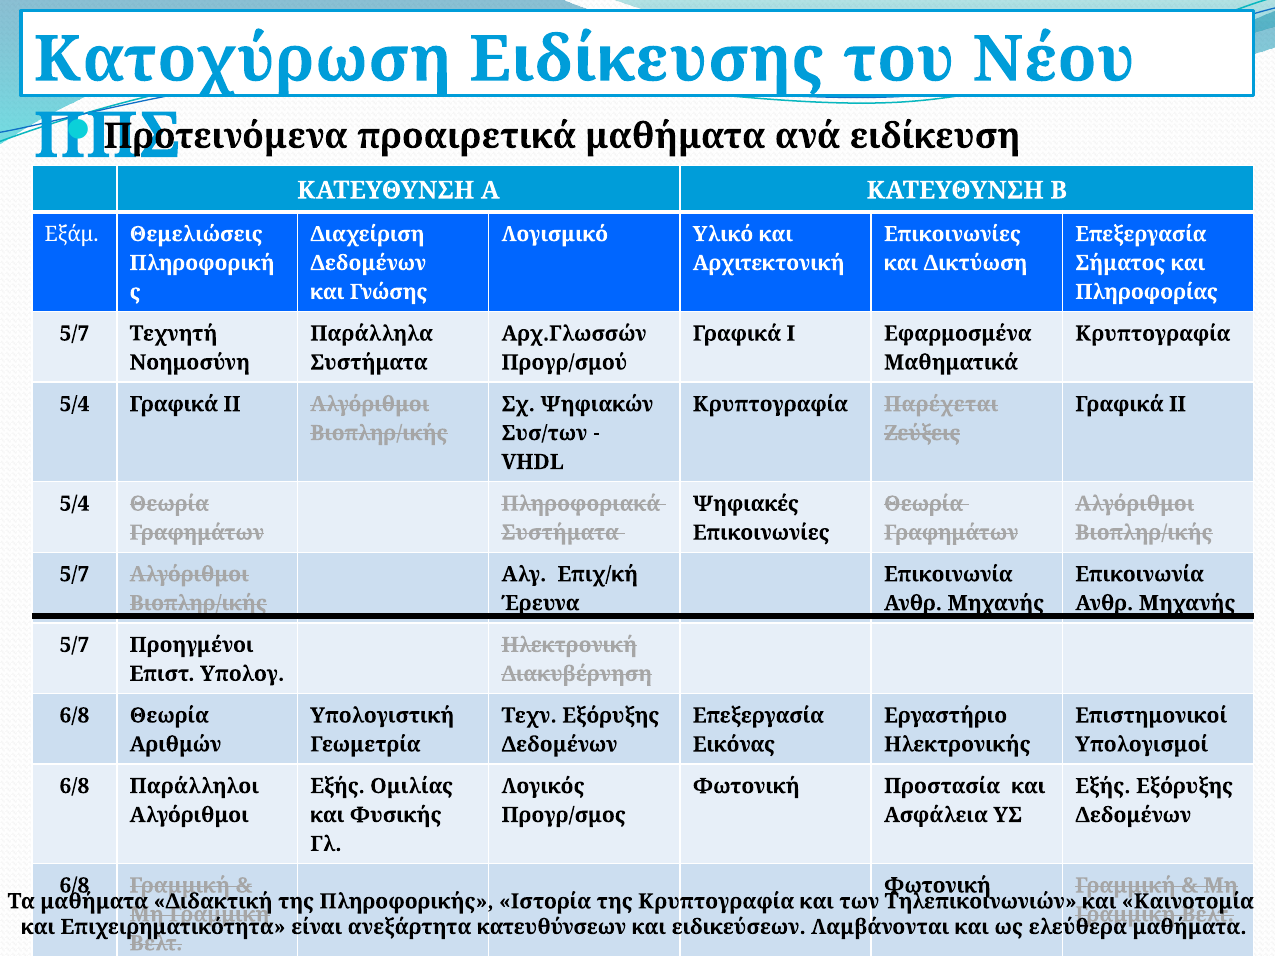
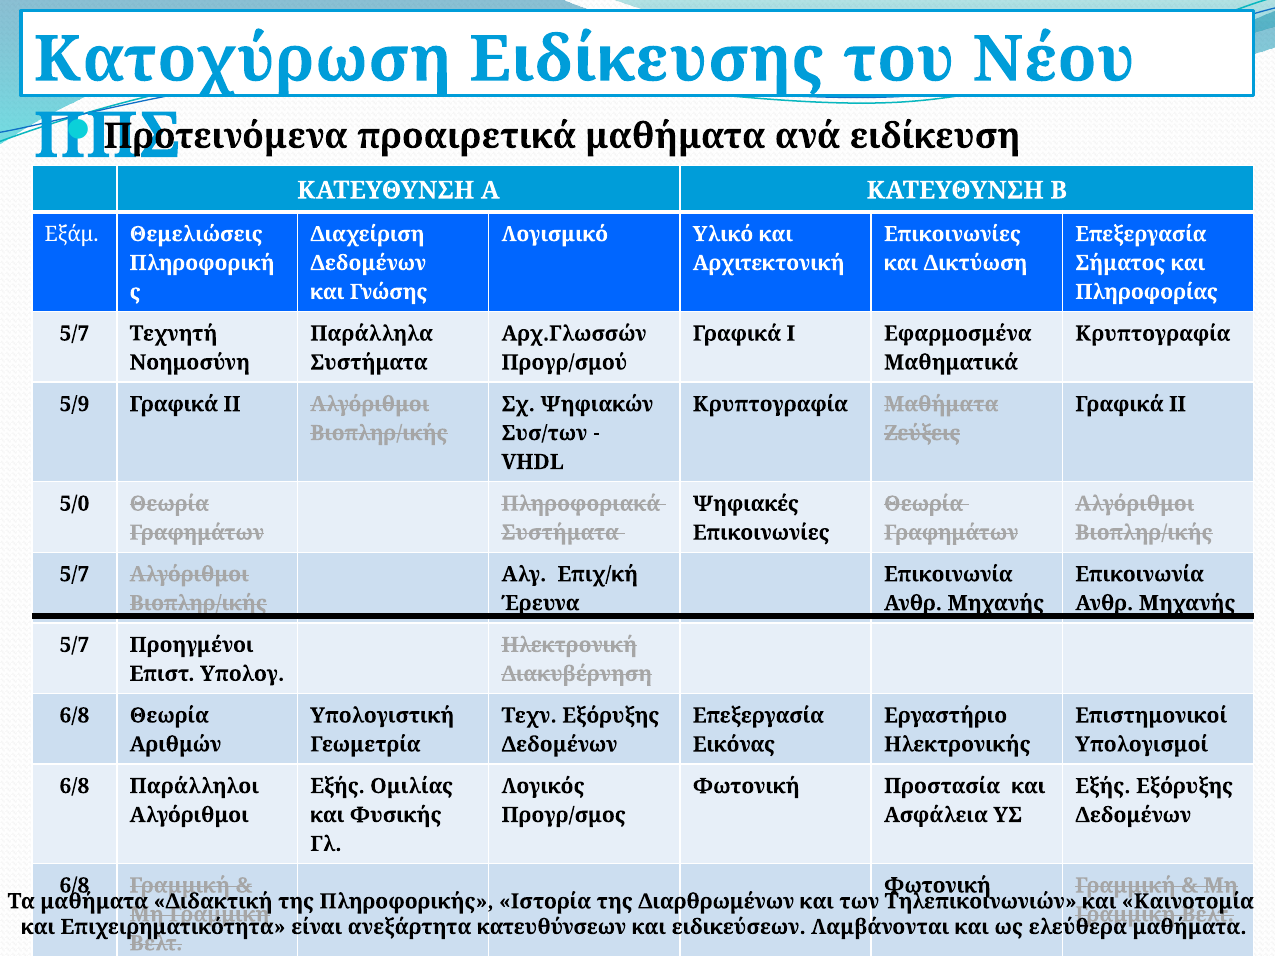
5/4: 5/4 -> 5/9 (74, 404)
Κρυπτογραφία Παρέχεται: Παρέχεται -> Μαθήματα (941, 404)
5/4: 5/4 -> 5/0 (74, 504)
της Κρυπτογραφία: Κρυπτογραφία -> Διαρθρωμένων (716, 902)
